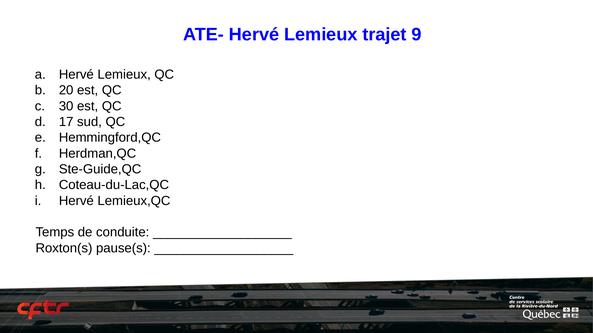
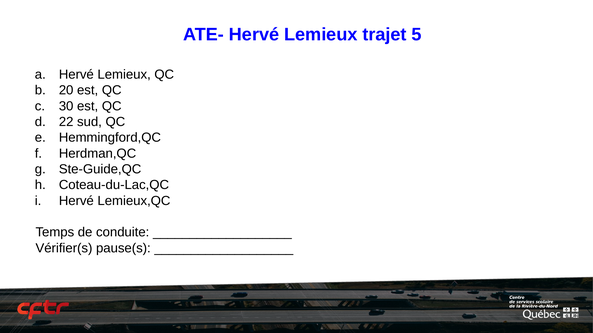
9: 9 -> 5 (417, 34)
17: 17 -> 22 (66, 122)
Roxton(s: Roxton(s -> Vérifier(s (64, 248)
